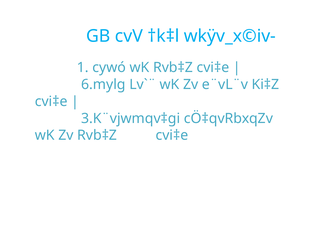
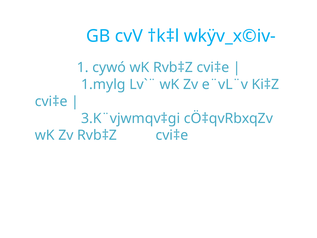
6.mylg: 6.mylg -> 1.mylg (103, 84)
